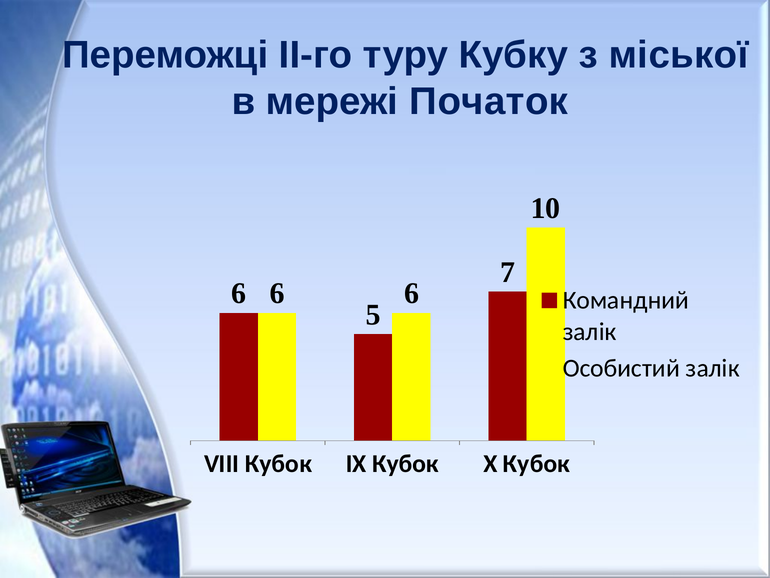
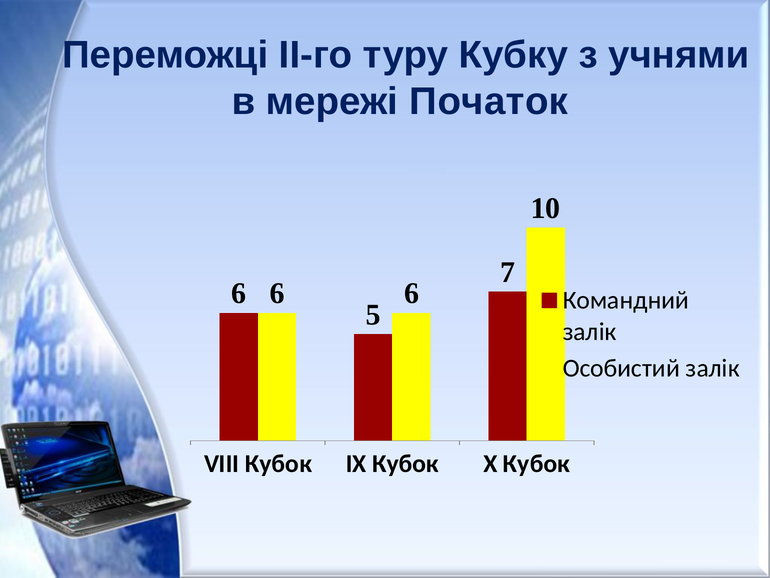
міської: міської -> учнями (679, 55)
